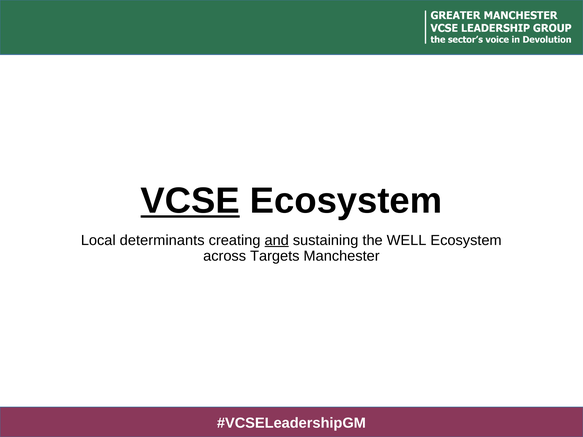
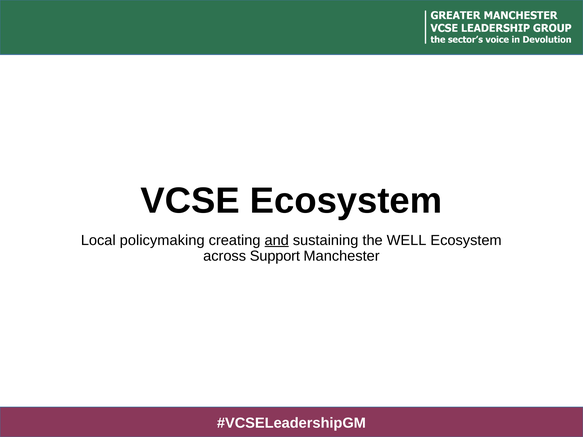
VCSE underline: present -> none (190, 201)
determinants: determinants -> policymaking (162, 240)
Targets: Targets -> Support (275, 256)
